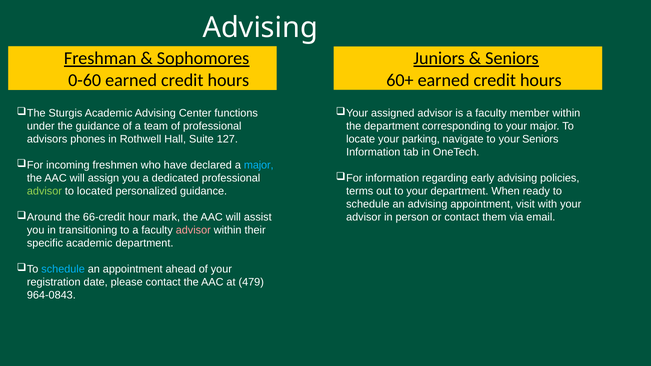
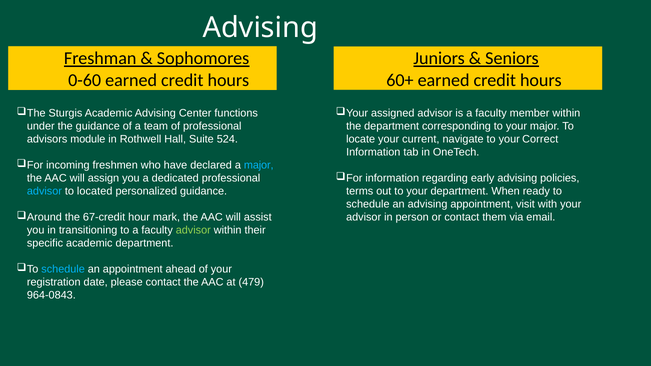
phones: phones -> module (88, 139)
127: 127 -> 524 (227, 139)
parking: parking -> current (421, 139)
your Seniors: Seniors -> Correct (540, 139)
advisor colour: light green -> light blue (44, 191)
66-credit: 66-credit -> 67-credit (104, 217)
advisor colour: pink -> light green (193, 230)
